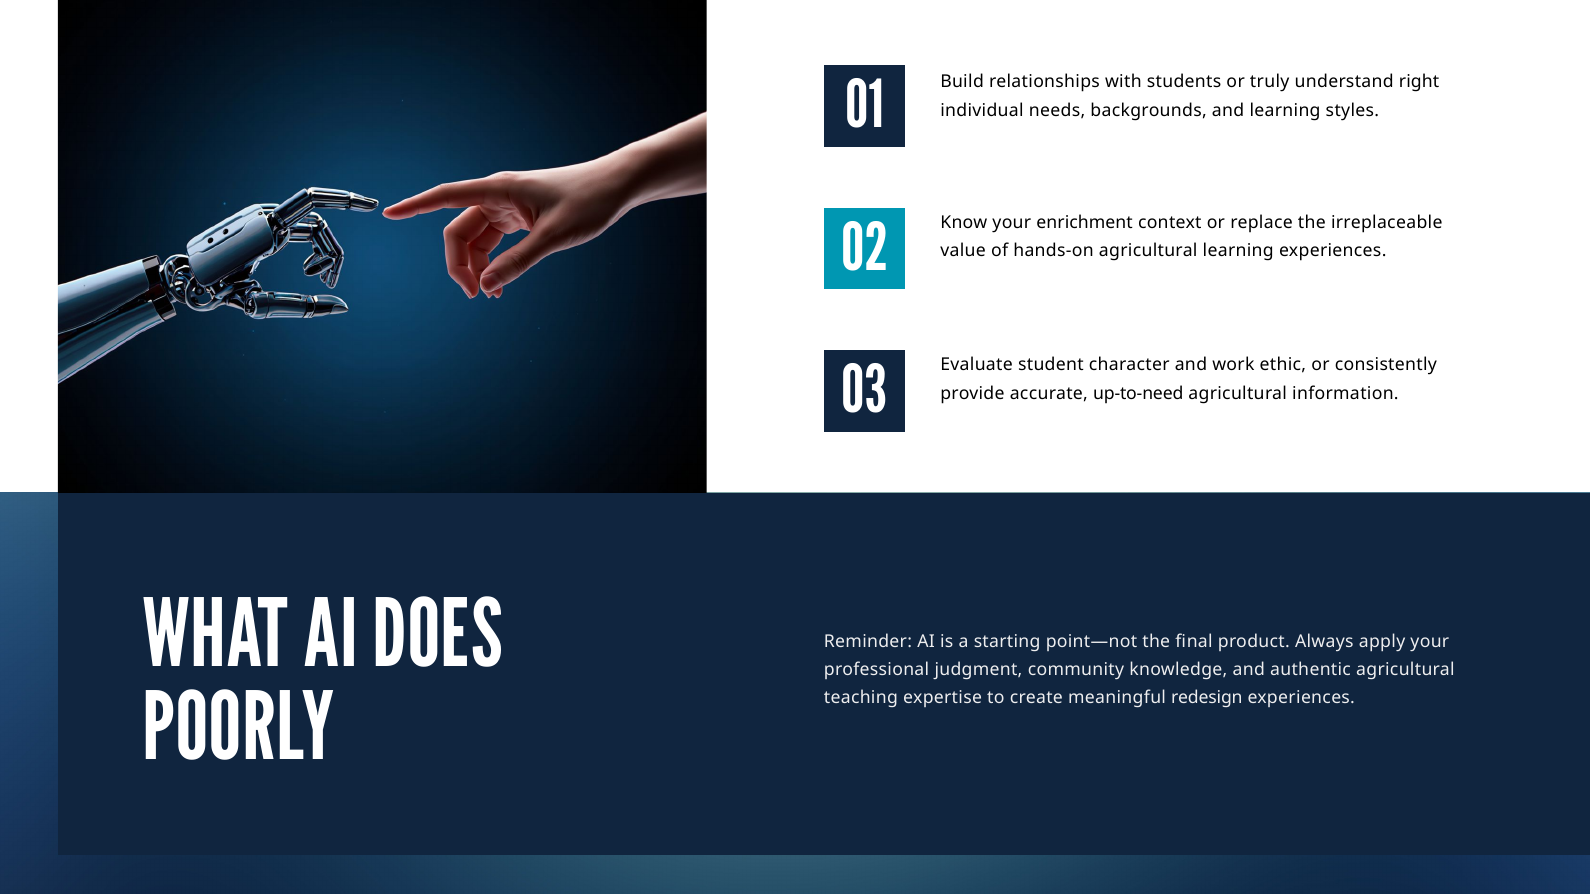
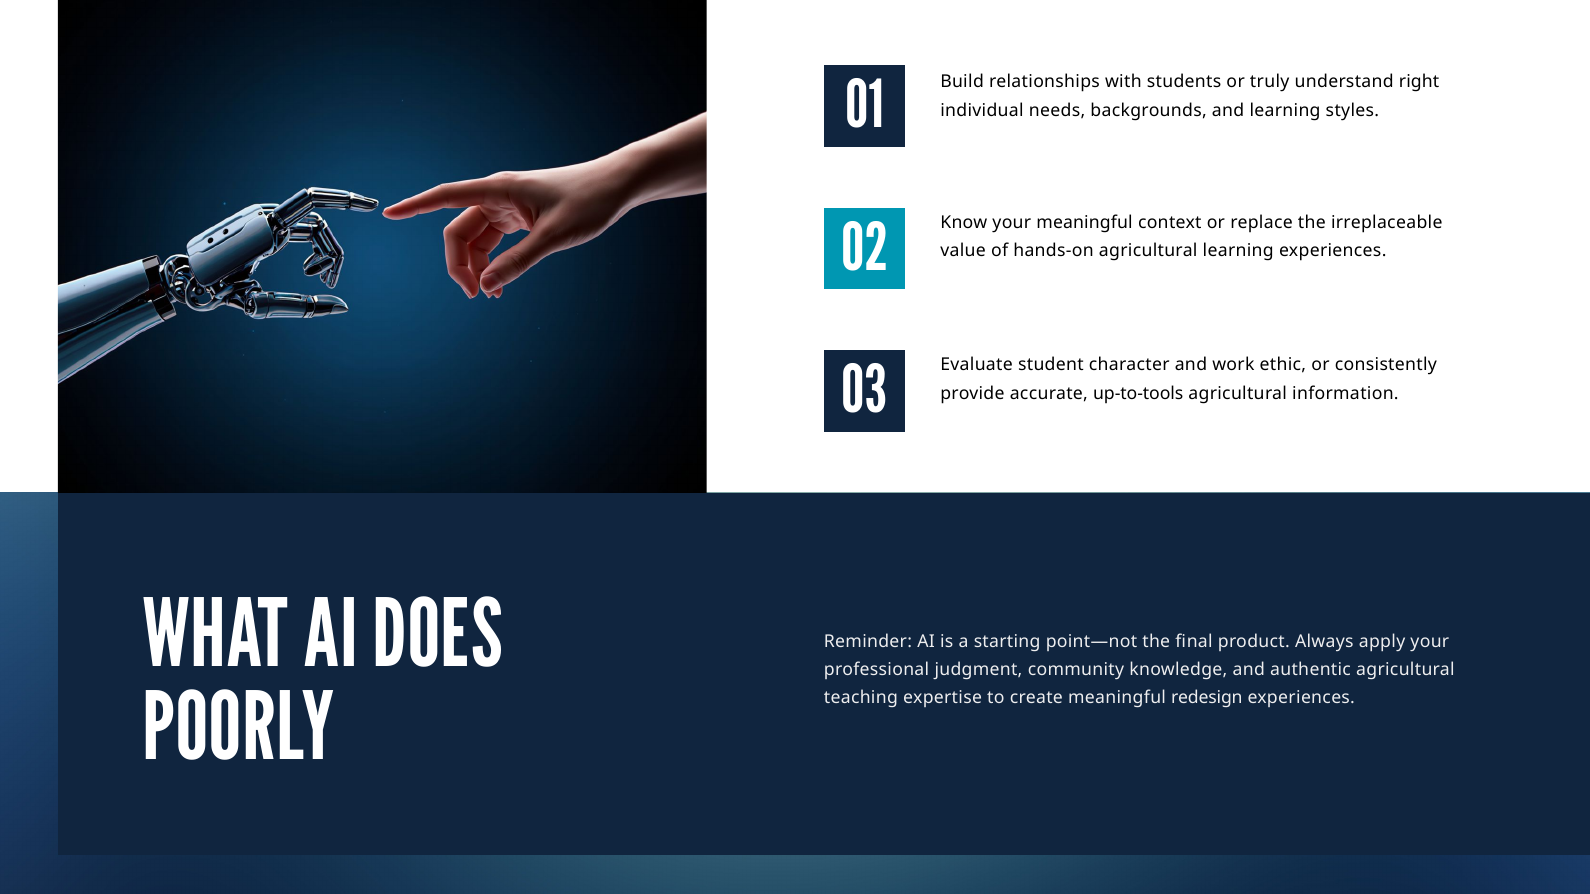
your enrichment: enrichment -> meaningful (1085, 223)
up-to-need: up-to-need -> up-to-tools (1138, 394)
